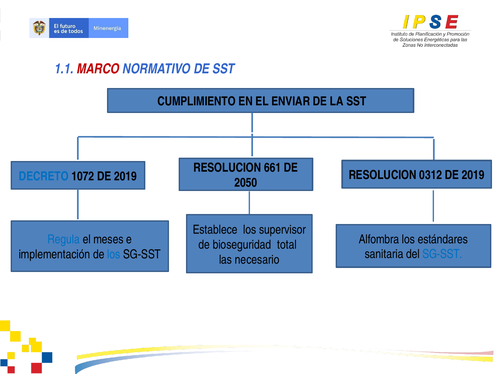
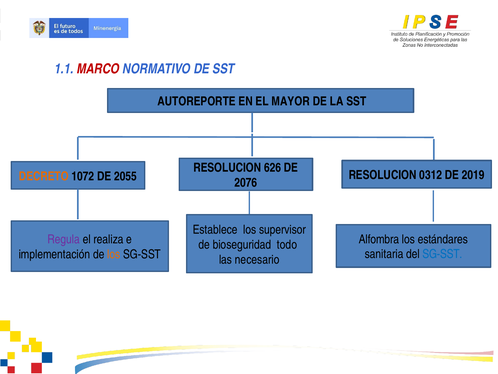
CUMPLIMIENTO: CUMPLIMIENTO -> AUTOREPORTE (197, 101)
ENVIAR: ENVIAR -> MAYOR (291, 101)
661: 661 -> 626 (273, 167)
DECRETO colour: blue -> orange (44, 176)
1072 DE 2019: 2019 -> 2055 (125, 176)
2050: 2050 -> 2076 (246, 182)
Regula colour: blue -> purple (64, 239)
meses: meses -> realiza (109, 239)
total: total -> todo (287, 244)
los colour: blue -> orange (114, 254)
